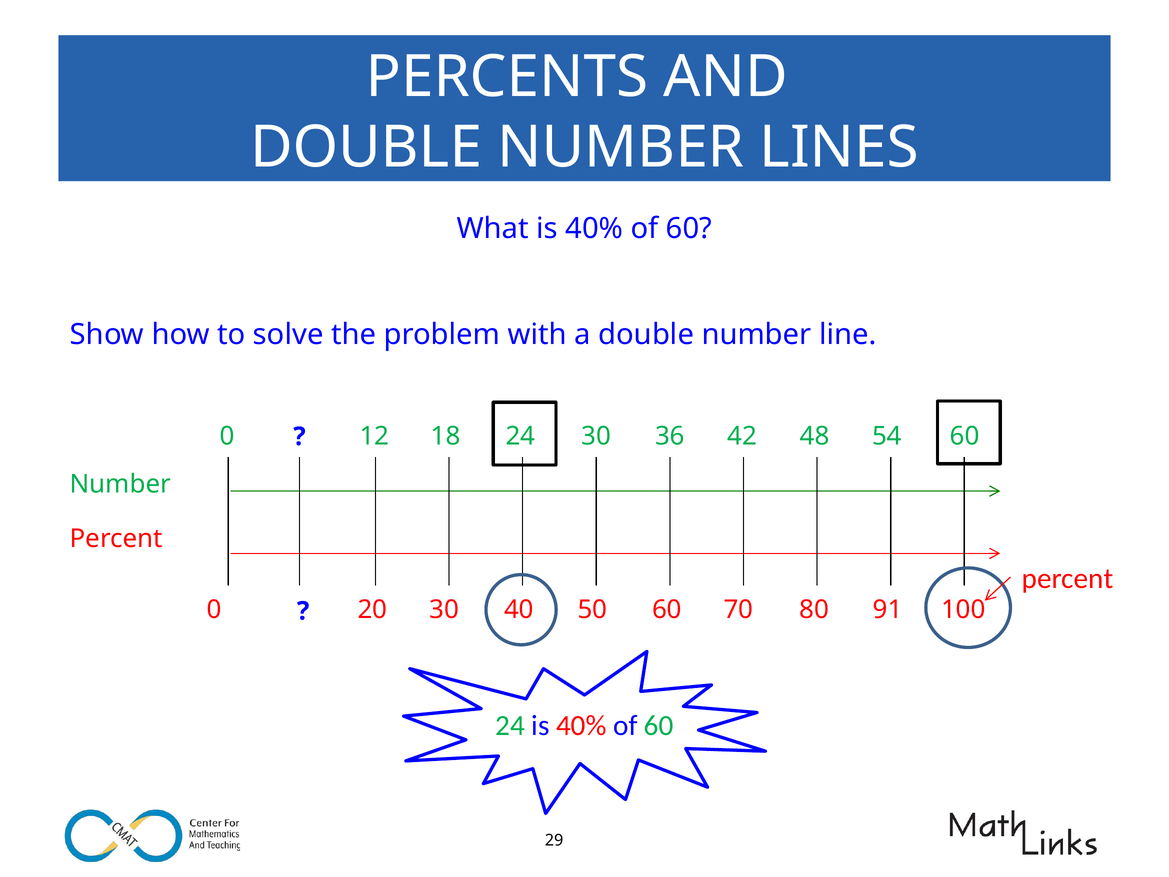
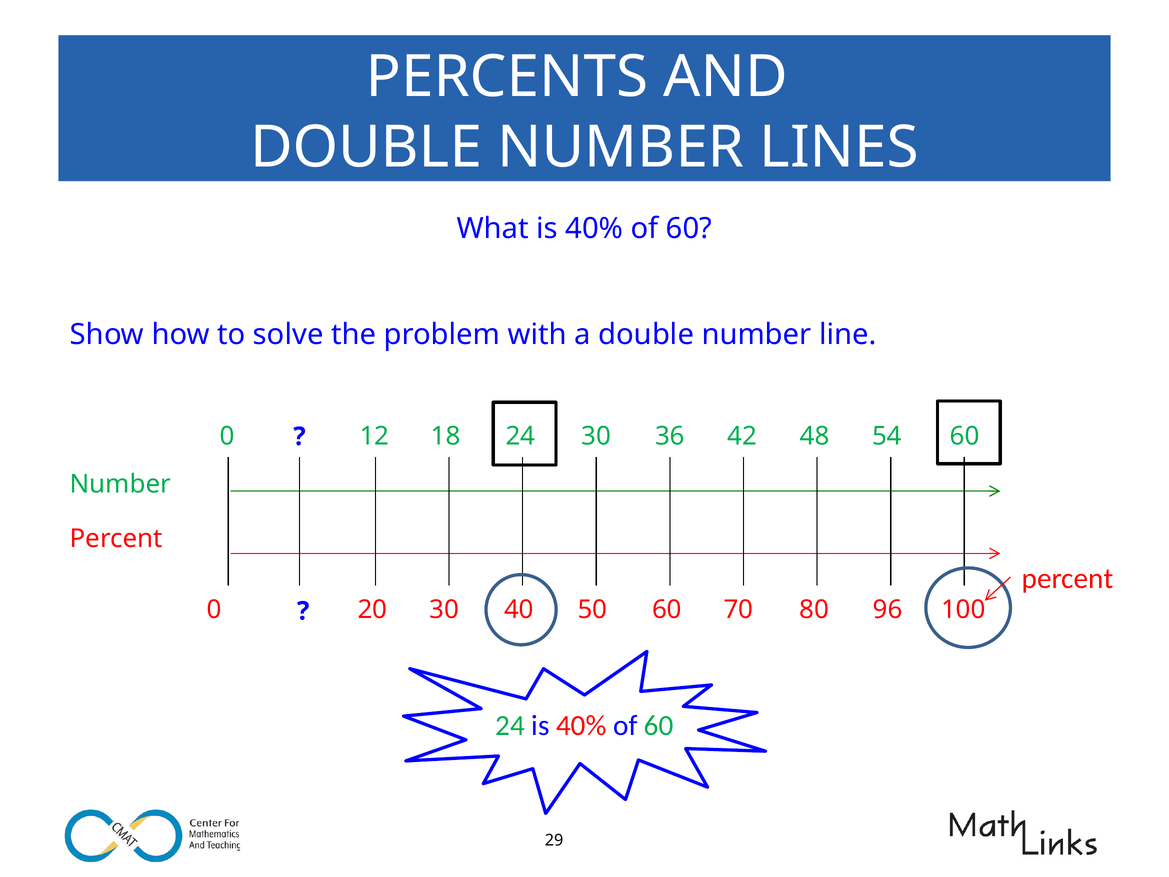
91: 91 -> 96 (888, 610)
